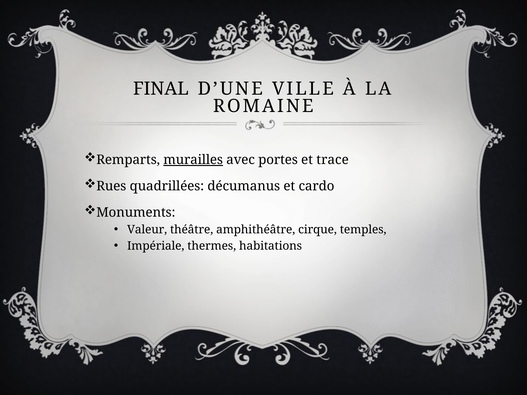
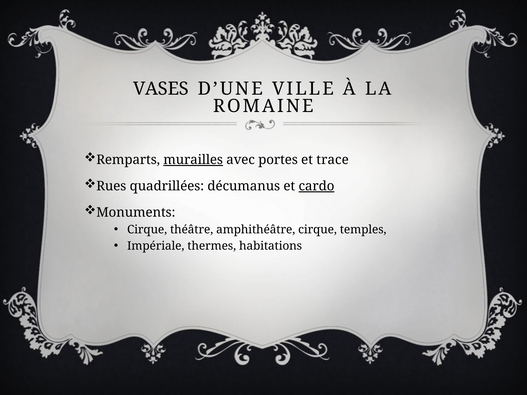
FINAL: FINAL -> VASES (161, 89)
cardo underline: none -> present (316, 186)
Valeur: Valeur -> Cirque (147, 230)
